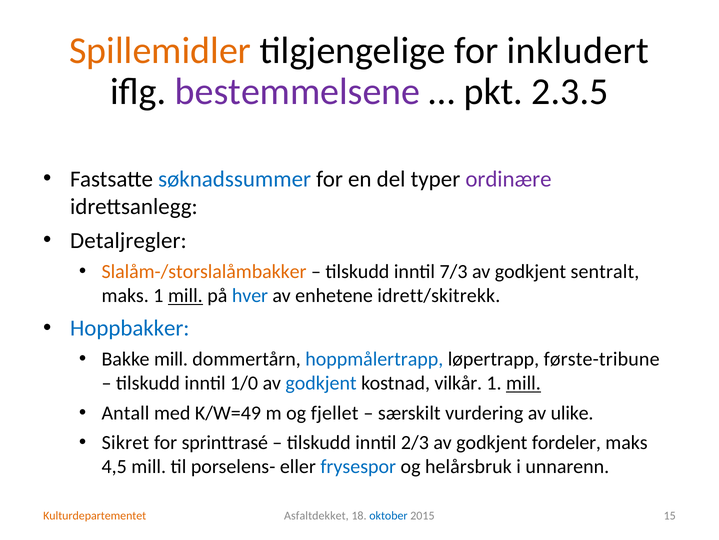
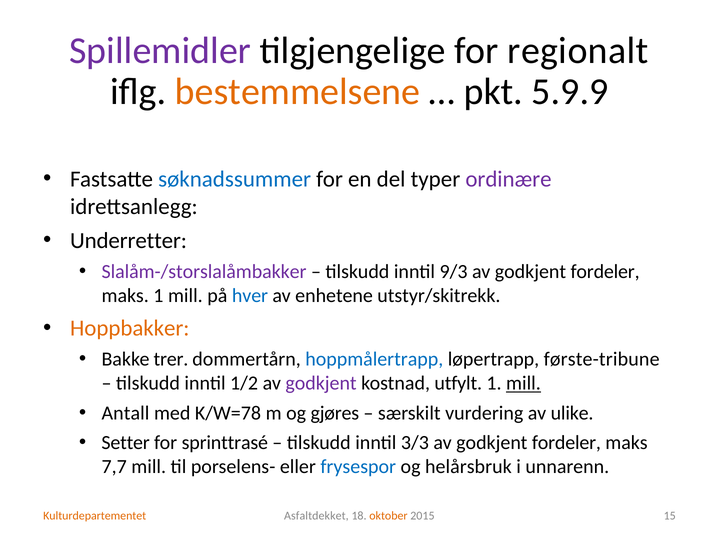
Spillemidler colour: orange -> purple (160, 51)
inkludert: inkludert -> regionalt (578, 51)
bestemmelsene colour: purple -> orange (298, 92)
2.3.5: 2.3.5 -> 5.9.9 (570, 92)
Detaljregler: Detaljregler -> Underretter (129, 240)
Slalåm-/storslalåmbakker colour: orange -> purple (204, 271)
7/3: 7/3 -> 9/3 (454, 271)
sentralt: sentralt -> fordeler (605, 271)
mill underline: present -> none (185, 295)
idrett/skitrekk: idrett/skitrekk -> utstyr/skitrekk (439, 295)
Hoppbakker colour: blue -> orange (130, 328)
Bakke mill: mill -> trer (171, 359)
1/0: 1/0 -> 1/2 (244, 383)
godkjent colour: blue -> purple (321, 383)
vilkår: vilkår -> utfylt (458, 383)
K/W=49: K/W=49 -> K/W=78 (228, 412)
fjellet: fjellet -> gjøres (335, 412)
Sikret: Sikret -> Setter (126, 442)
2/3: 2/3 -> 3/3 (415, 442)
4,5: 4,5 -> 7,7 (114, 466)
oktober colour: blue -> orange (388, 515)
